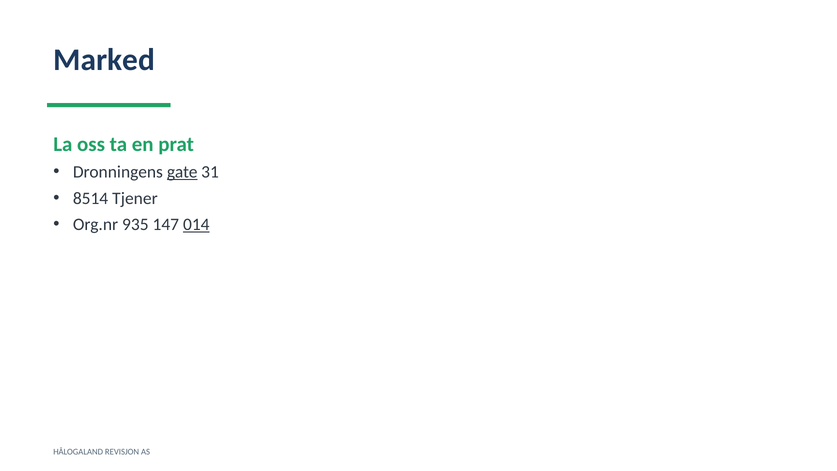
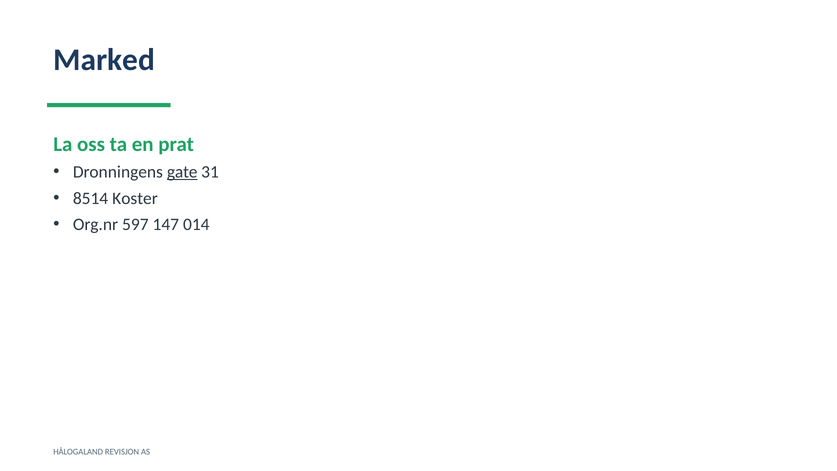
Tjener: Tjener -> Koster (135, 198)
935: 935 -> 597 (135, 224)
014 underline: present -> none (196, 224)
